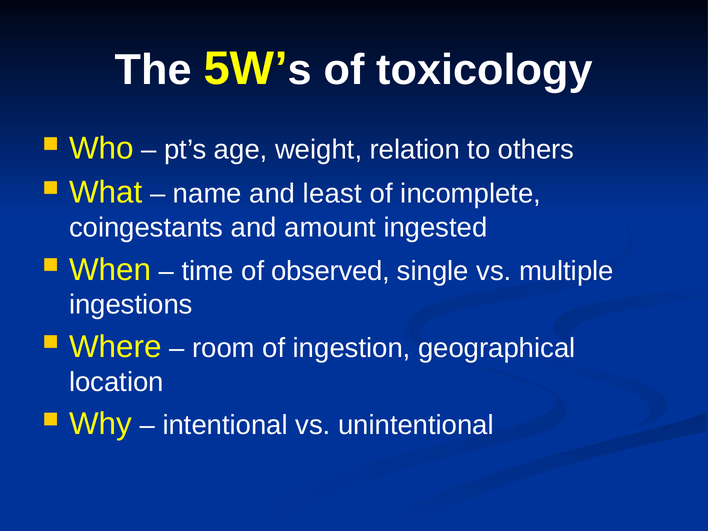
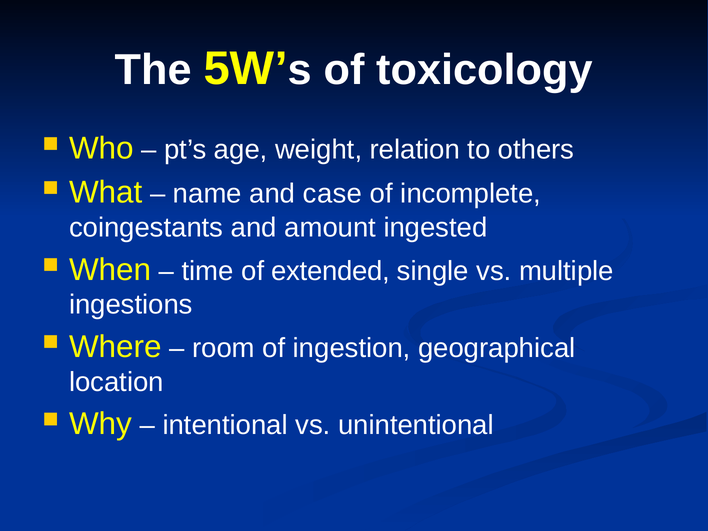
least: least -> case (332, 194)
observed: observed -> extended (331, 271)
